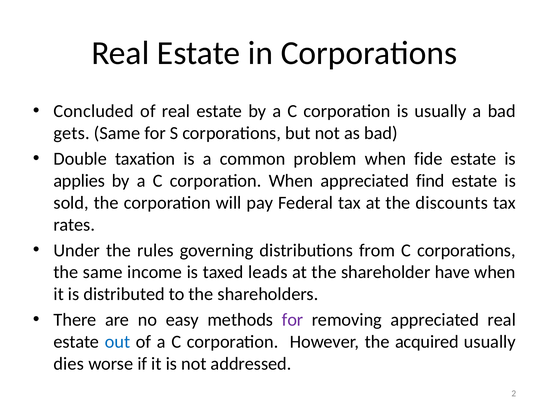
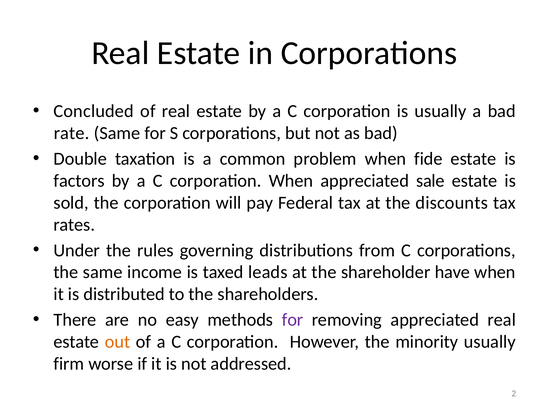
gets: gets -> rate (72, 133)
applies: applies -> factors (79, 181)
find: find -> sale (430, 181)
out colour: blue -> orange (118, 342)
acquired: acquired -> minority (427, 342)
dies: dies -> firm (69, 364)
